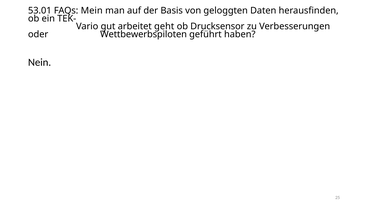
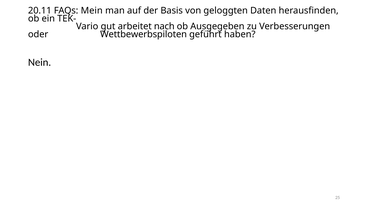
53.01: 53.01 -> 20.11 (40, 11)
geht: geht -> nach (164, 26)
Drucksensor: Drucksensor -> Ausgegeben (217, 26)
